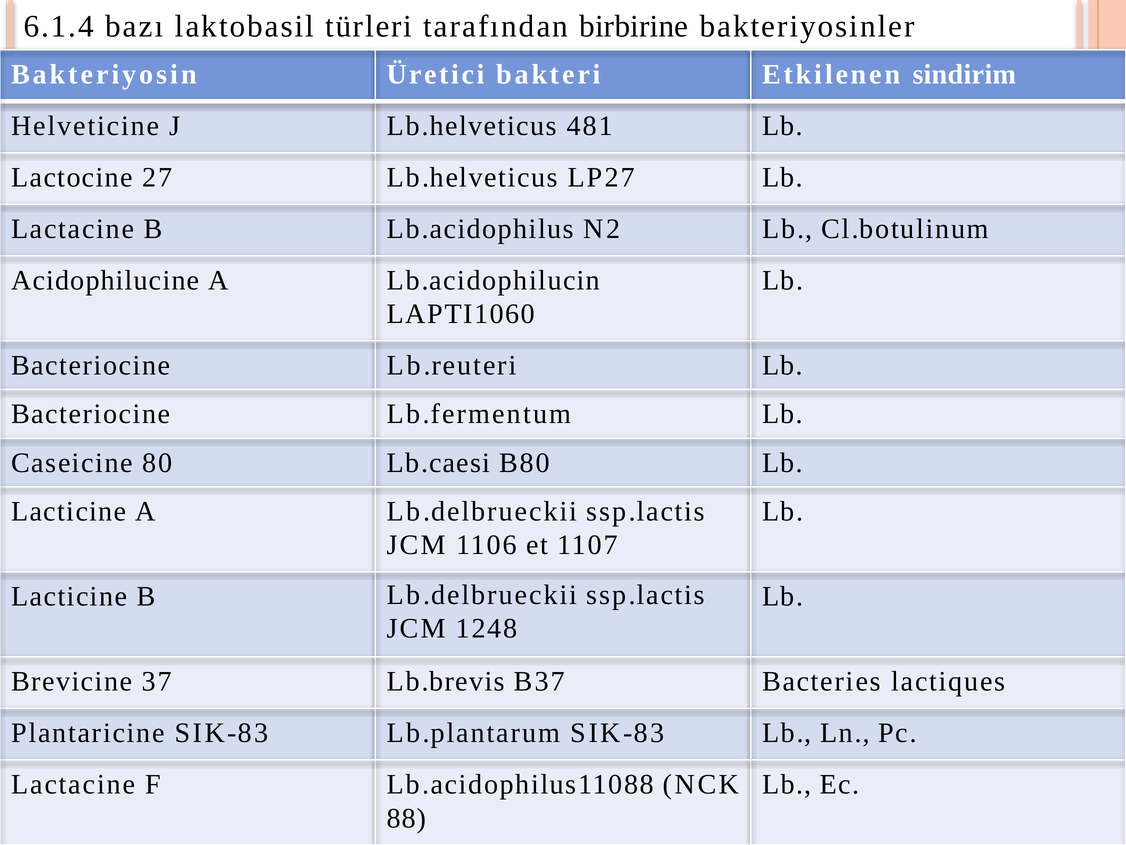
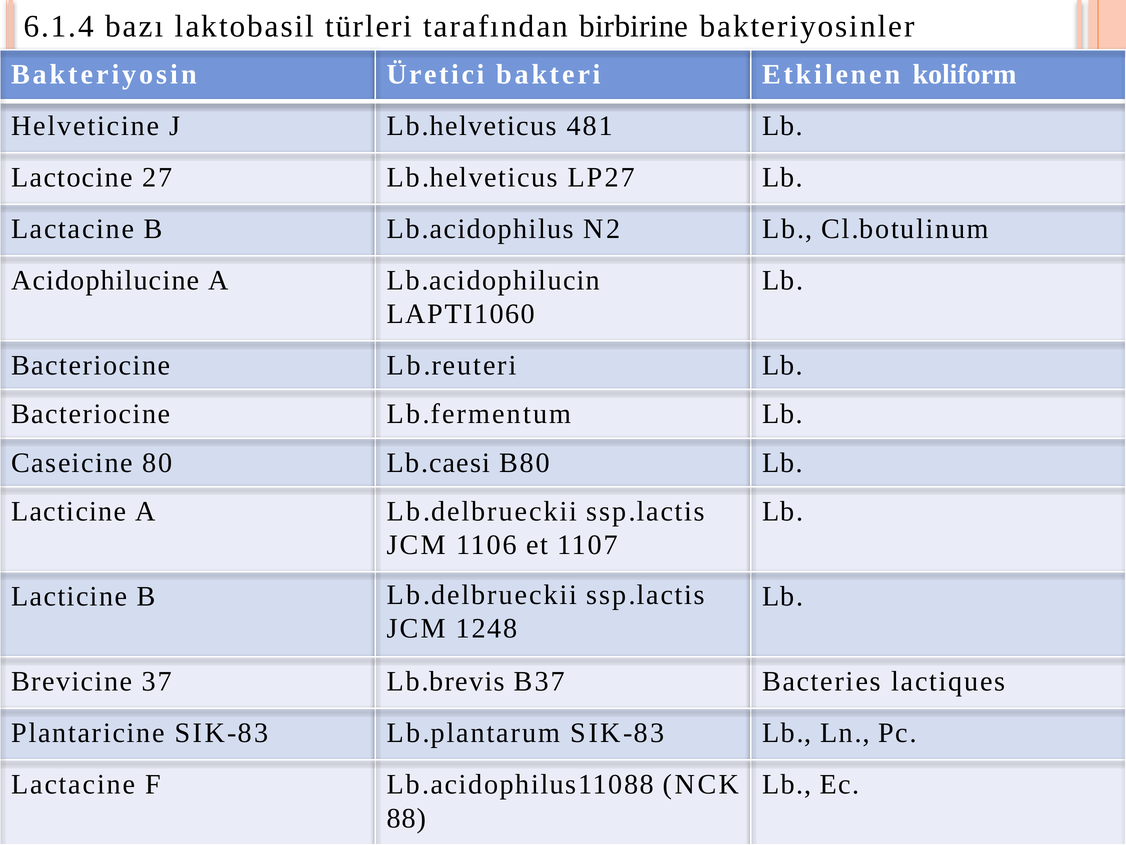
sindirim: sindirim -> koliform (965, 74)
